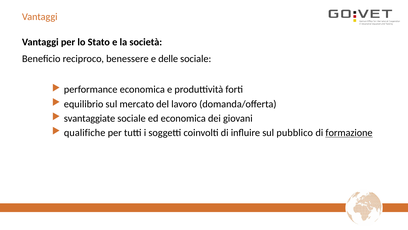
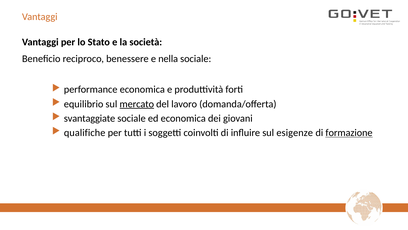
delle: delle -> nella (168, 59)
mercato underline: none -> present (137, 104)
pubblico: pubblico -> esigenze (295, 132)
